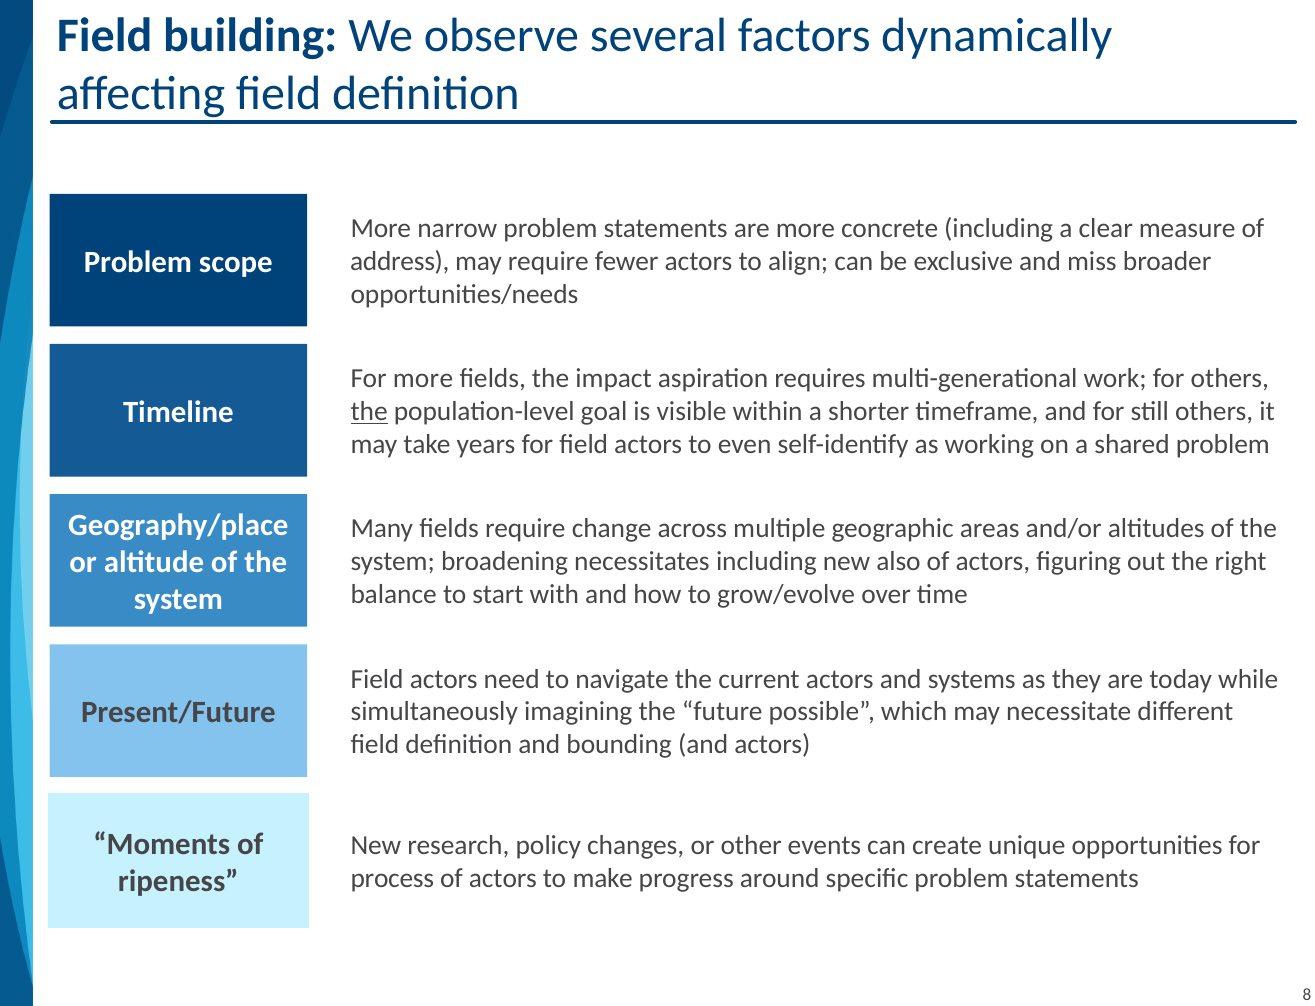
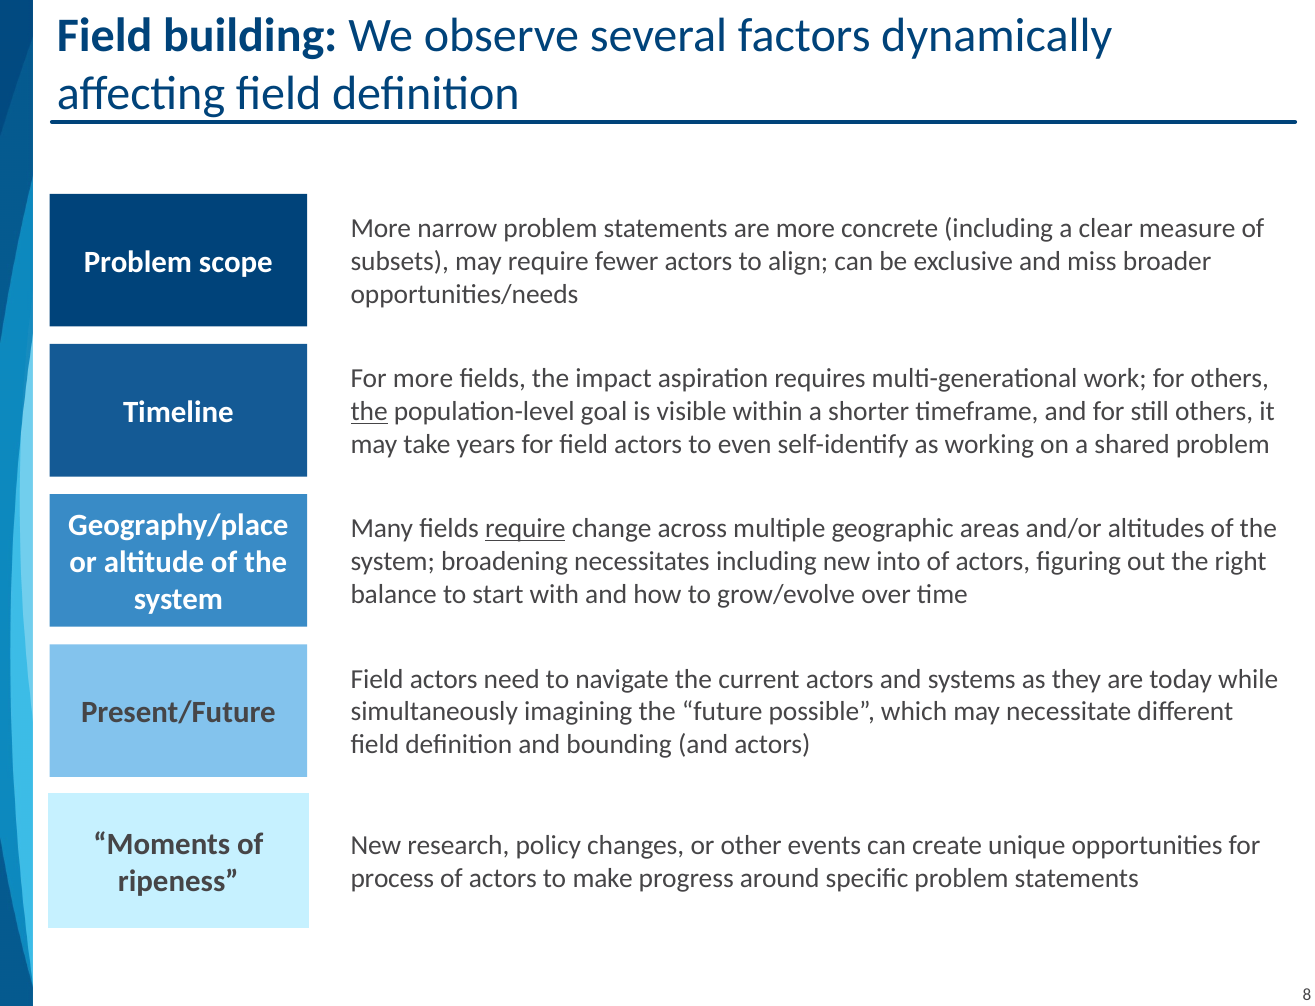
address: address -> subsets (400, 261)
require underline: none -> present (525, 529)
also: also -> into (898, 562)
